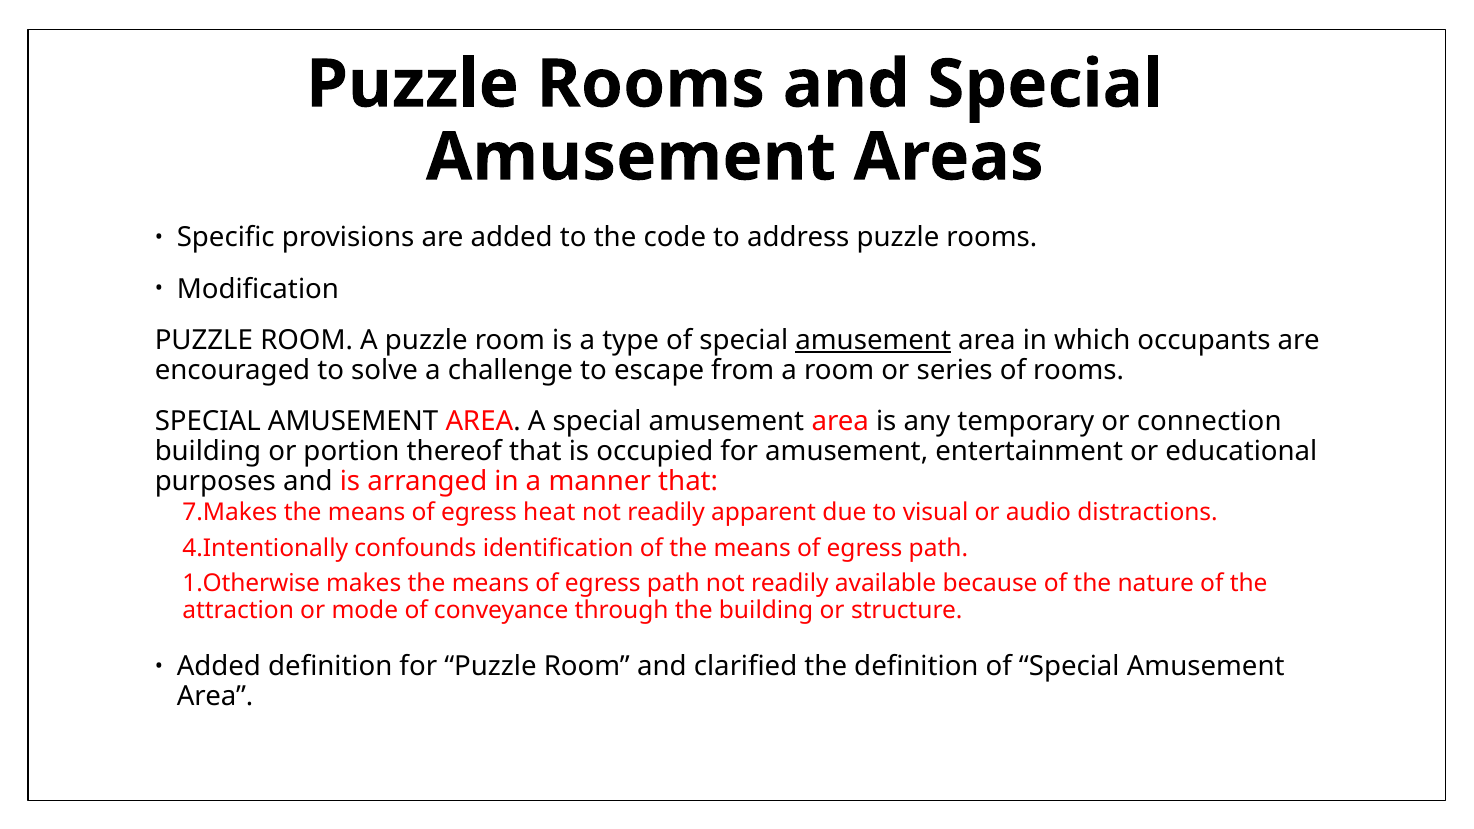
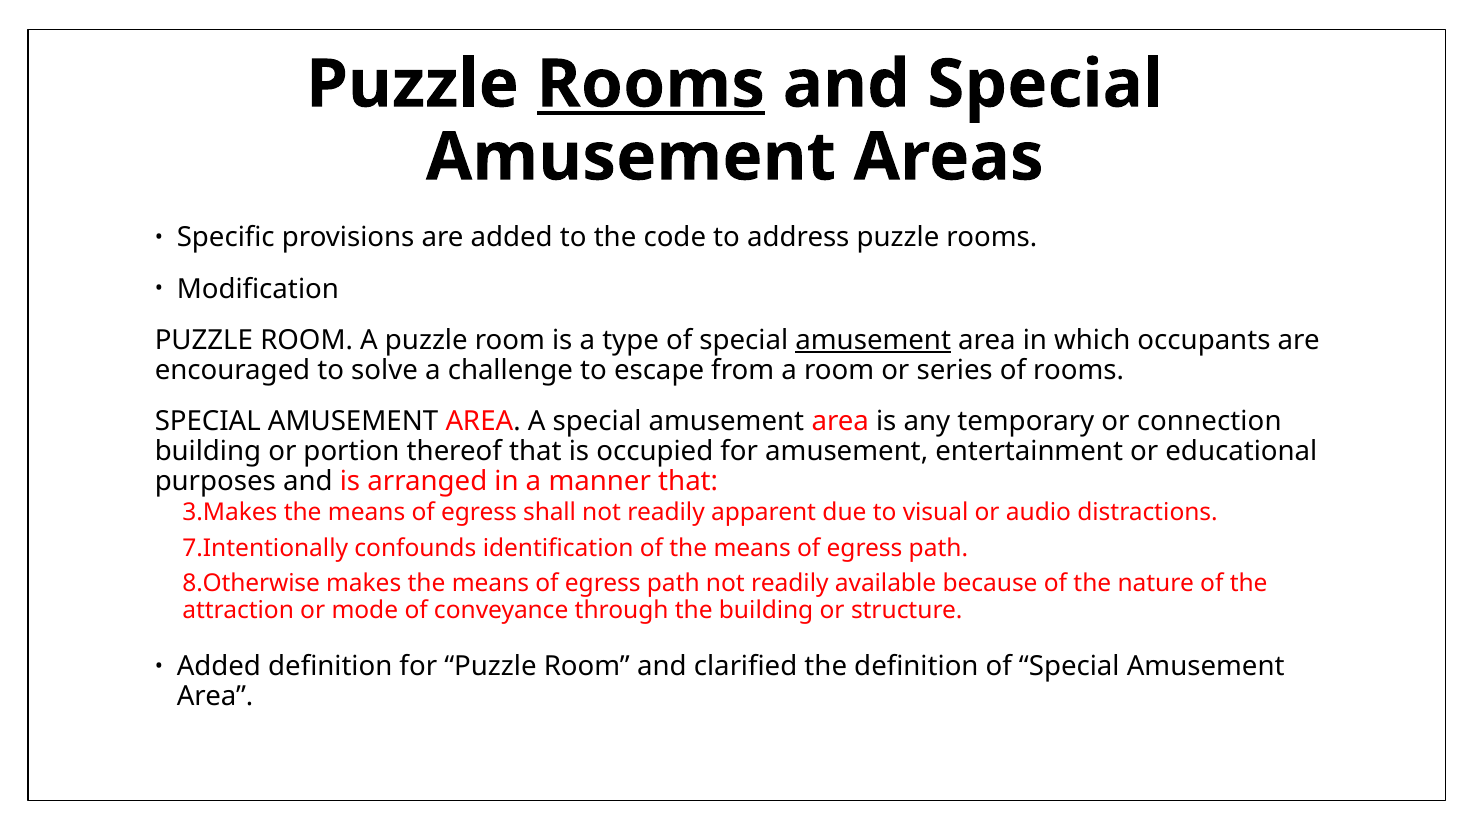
Rooms underline: none -> present (651, 84)
7.Makes: 7.Makes -> 3.Makes (230, 512)
heat: heat -> shall (550, 512)
4.Intentionally: 4.Intentionally -> 7.Intentionally (265, 548)
1.Otherwise: 1.Otherwise -> 8.Otherwise (251, 584)
